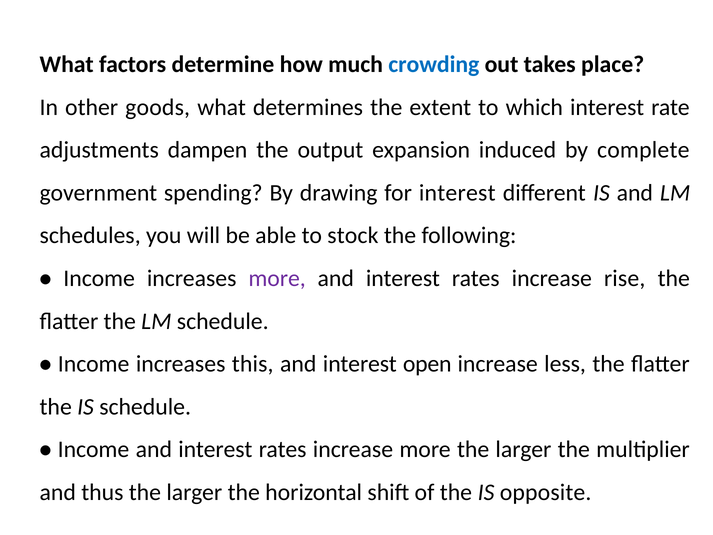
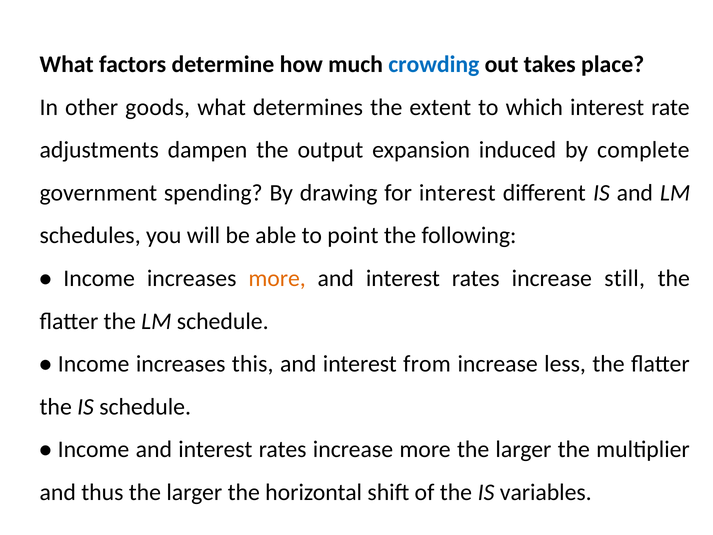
stock: stock -> point (353, 235)
more colour: purple -> orange (277, 278)
rise: rise -> still (625, 278)
open: open -> from (427, 364)
opposite: opposite -> variables (546, 492)
